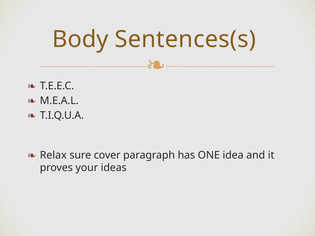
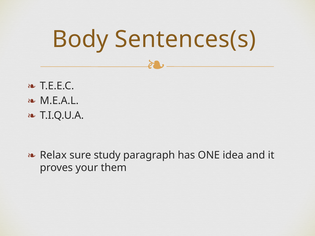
cover: cover -> study (107, 155)
ideas: ideas -> them (114, 168)
